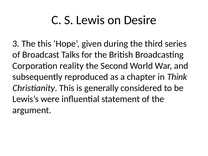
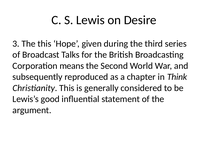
reality: reality -> means (72, 66)
were: were -> good (50, 99)
